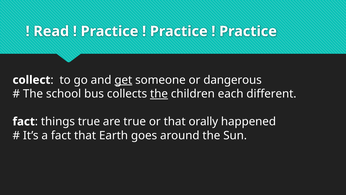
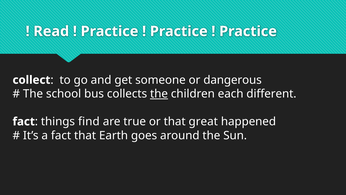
get underline: present -> none (123, 80)
things true: true -> find (89, 121)
orally: orally -> great (203, 121)
